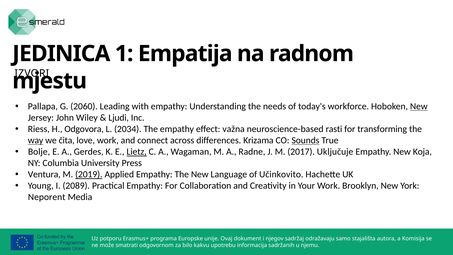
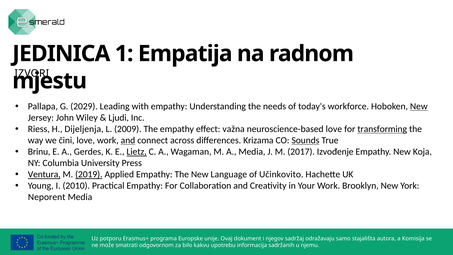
2060: 2060 -> 2029 (84, 106)
Odgovora: Odgovora -> Dijeljenja (84, 129)
2034: 2034 -> 2009 (128, 129)
neuroscience-based rasti: rasti -> love (334, 129)
transforming underline: none -> present (382, 129)
way underline: present -> none (36, 140)
čita: čita -> čini (67, 140)
and underline: none -> present (128, 140)
Bolje: Bolje -> Brinu (39, 152)
A Radne: Radne -> Media (252, 152)
Uključuje: Uključuje -> Izvođenje (335, 152)
Ventura underline: none -> present (44, 174)
2089: 2089 -> 2010 (76, 186)
